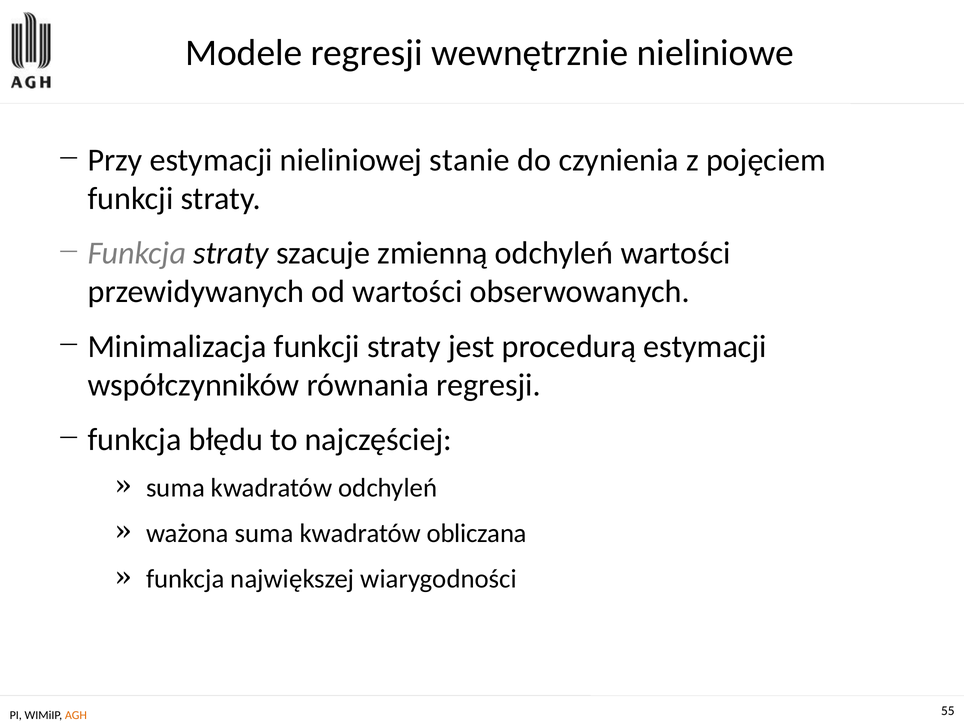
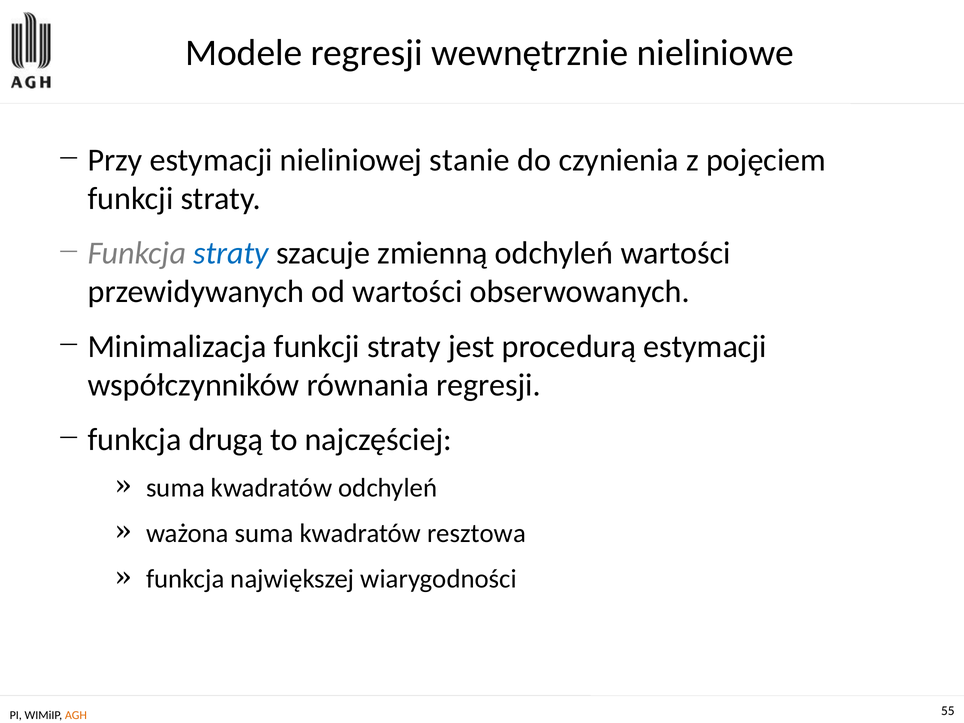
straty colour: black -> blue (231, 253)
błędu: błędu -> drugą (226, 440)
obliczana: obliczana -> resztowa (477, 534)
